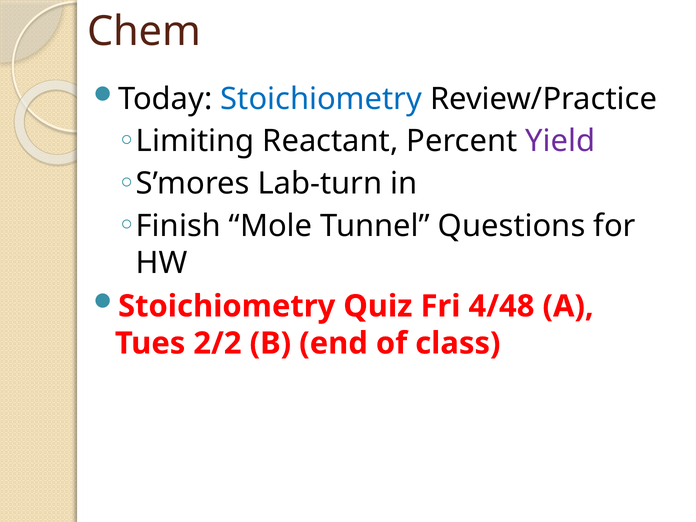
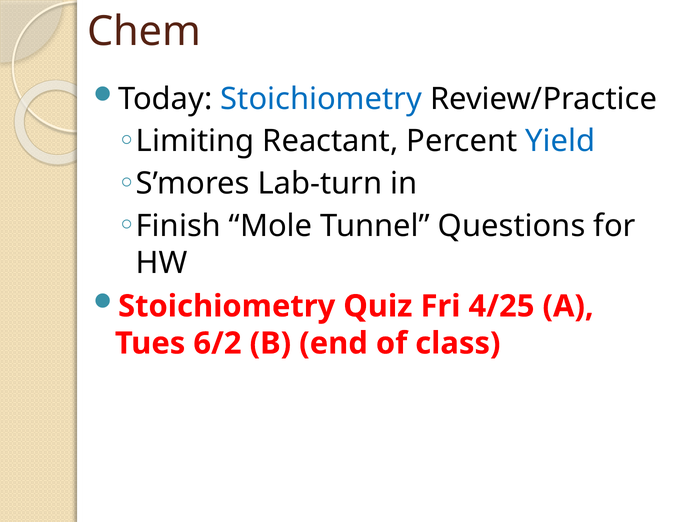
Yield colour: purple -> blue (560, 141)
4/48: 4/48 -> 4/25 (502, 306)
2/2: 2/2 -> 6/2 (217, 343)
